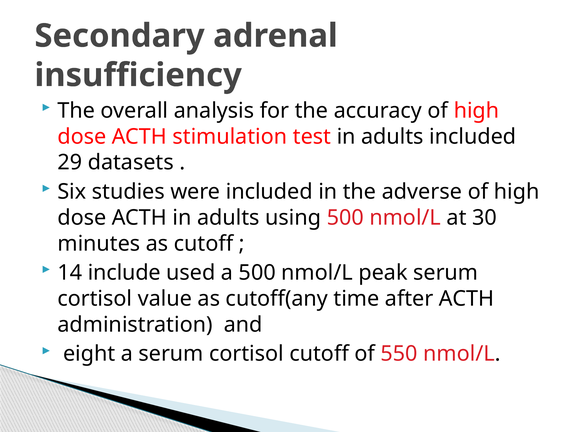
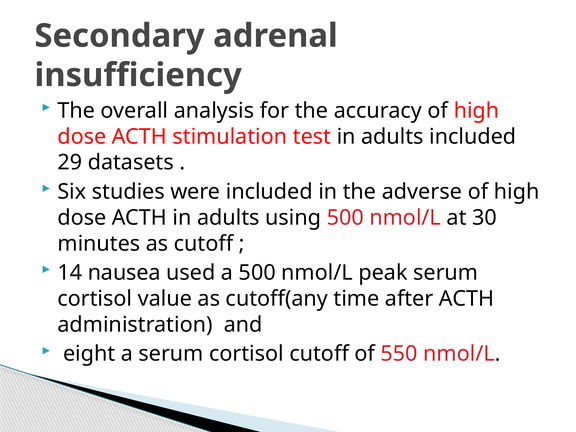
include: include -> nausea (124, 273)
